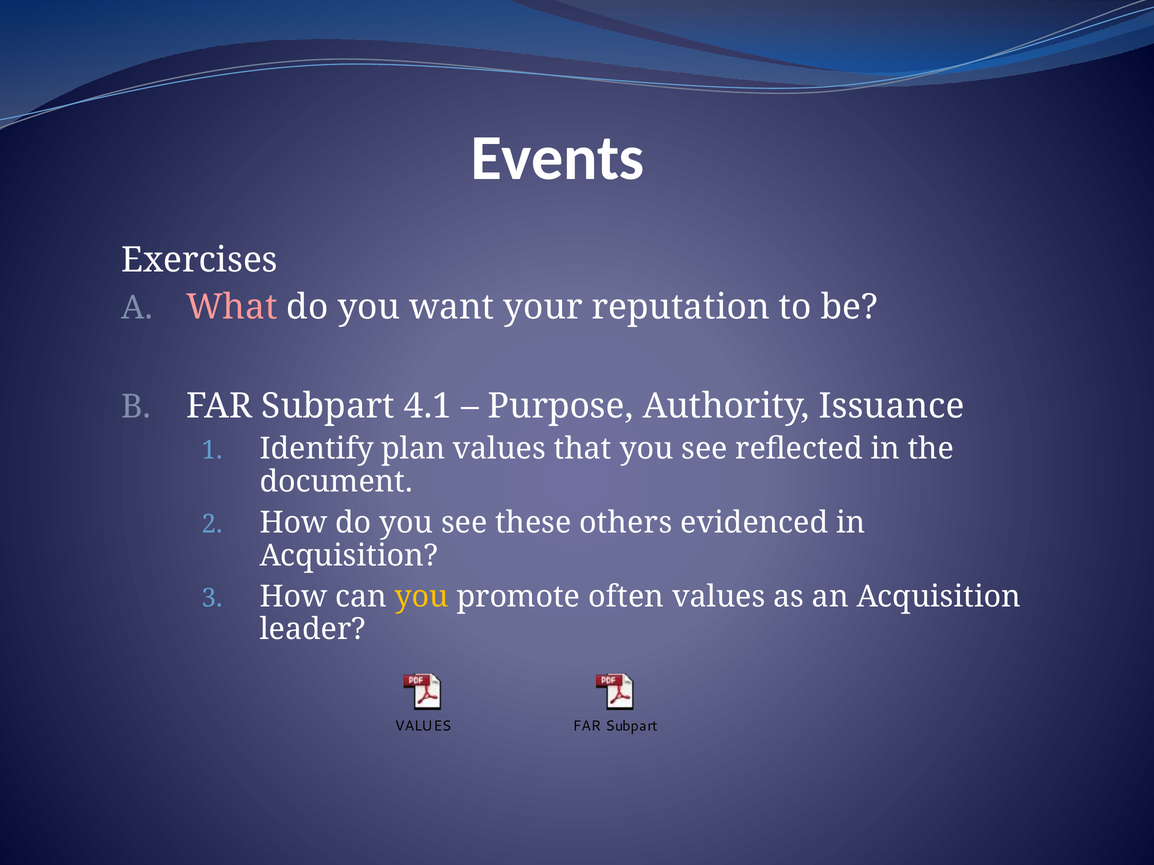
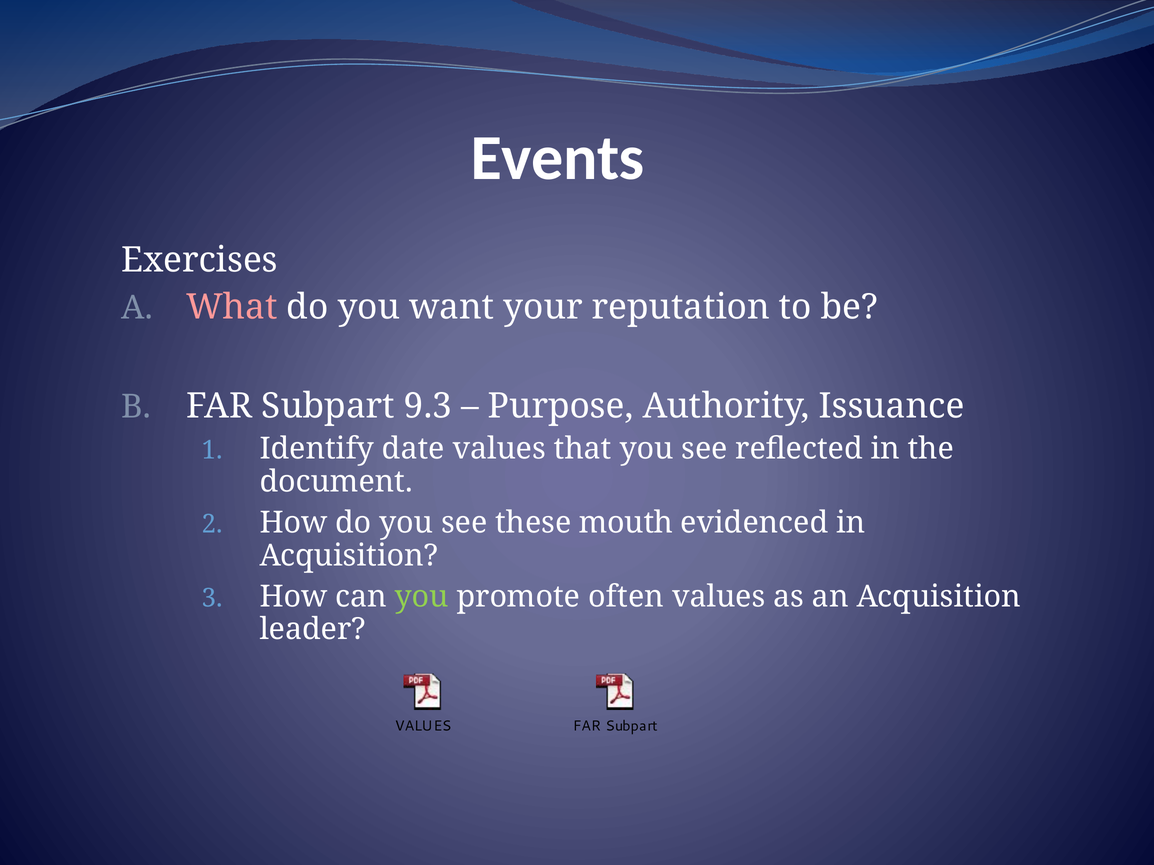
4.1: 4.1 -> 9.3 (428, 406)
plan: plan -> date (413, 449)
others: others -> mouth (626, 523)
you colour: yellow -> light green (422, 597)
